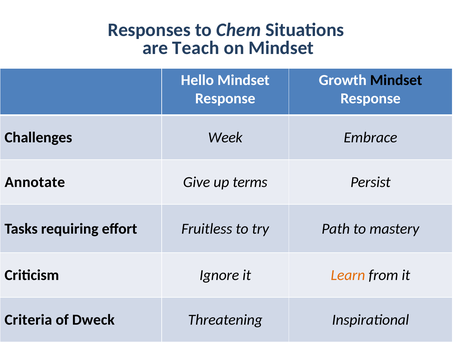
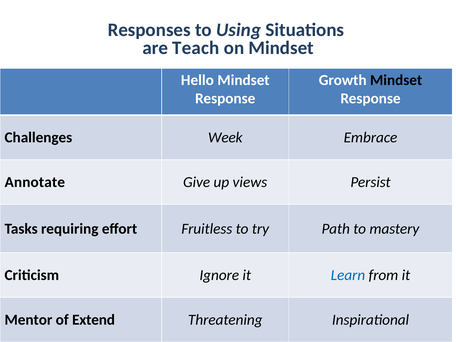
Chem: Chem -> Using (239, 30)
terms: terms -> views (250, 182)
Learn colour: orange -> blue (348, 275)
Criteria: Criteria -> Mentor (28, 320)
Dweck: Dweck -> Extend (94, 320)
